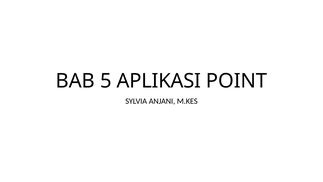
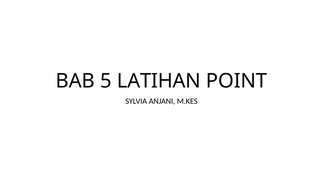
APLIKASI: APLIKASI -> LATIHAN (159, 81)
